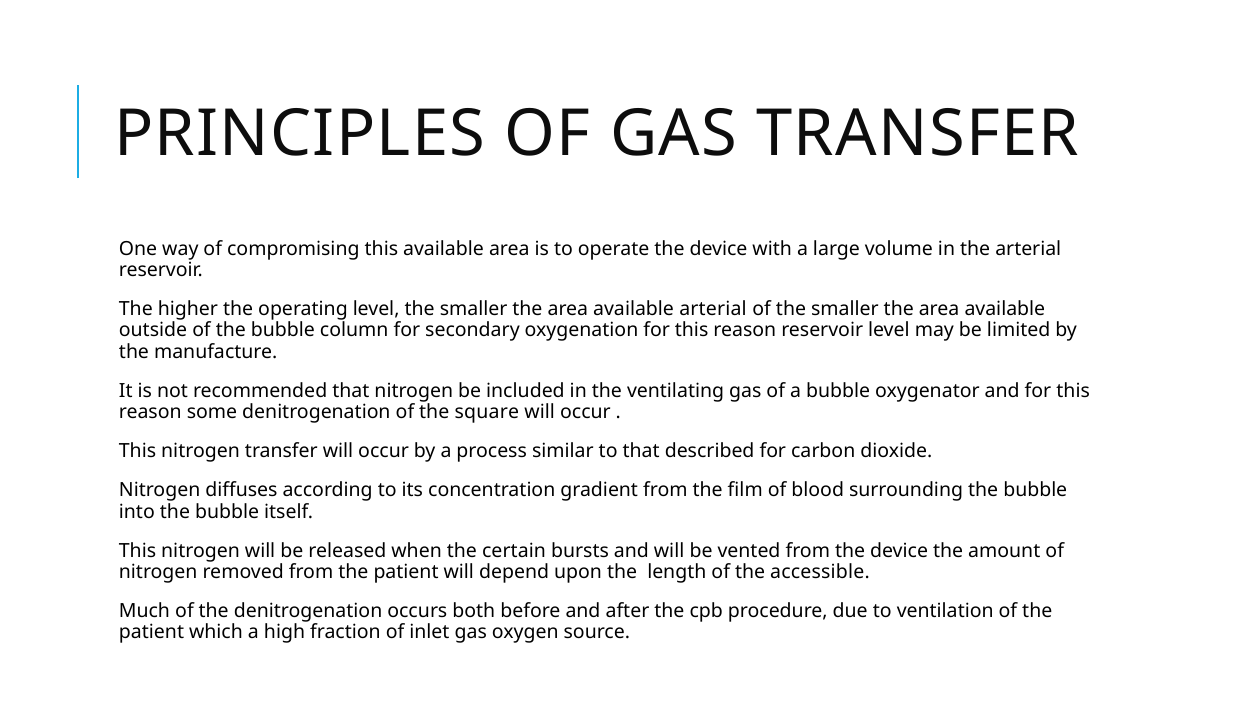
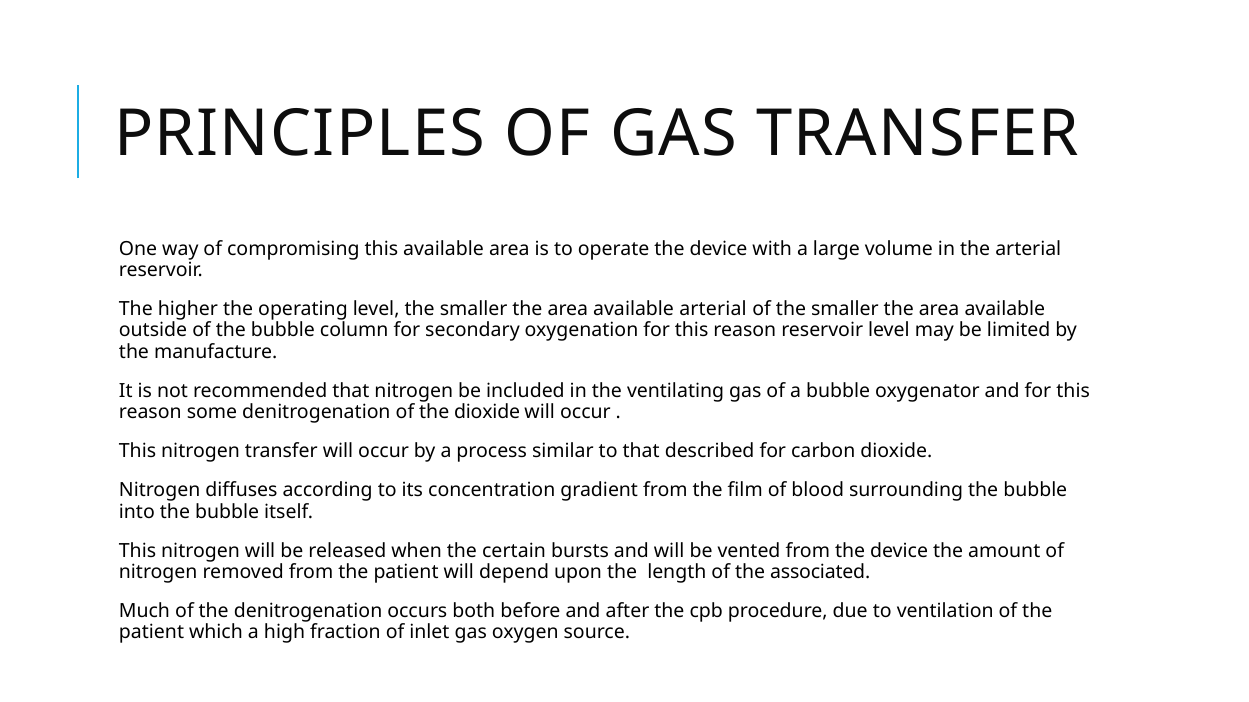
the square: square -> dioxide (487, 412)
accessible: accessible -> associated (820, 572)
